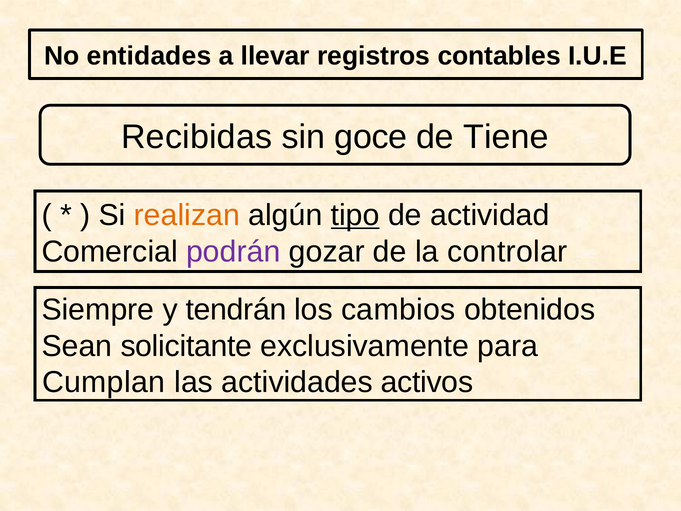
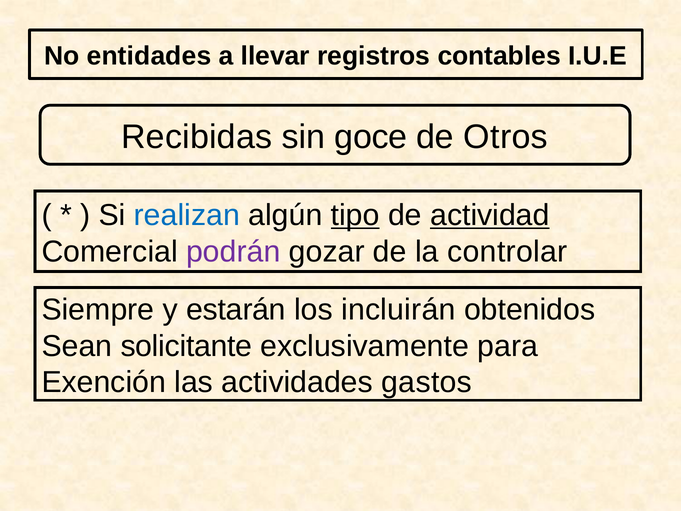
Tiene: Tiene -> Otros (506, 137)
realizan colour: orange -> blue (187, 215)
actividad underline: none -> present (490, 215)
tendrán: tendrán -> estarán (236, 310)
cambios: cambios -> incluirán (398, 310)
Cumplan: Cumplan -> Exención (104, 382)
activos: activos -> gastos (427, 382)
